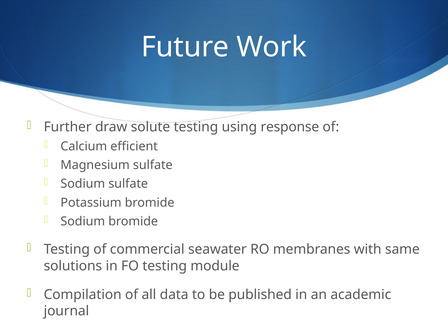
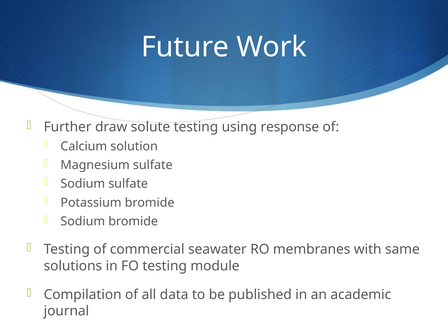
efficient: efficient -> solution (134, 146)
